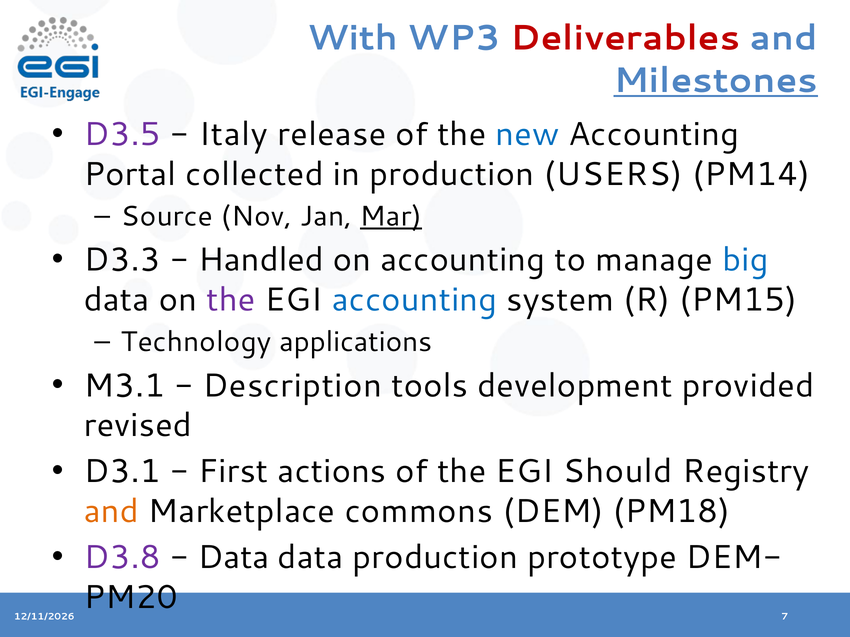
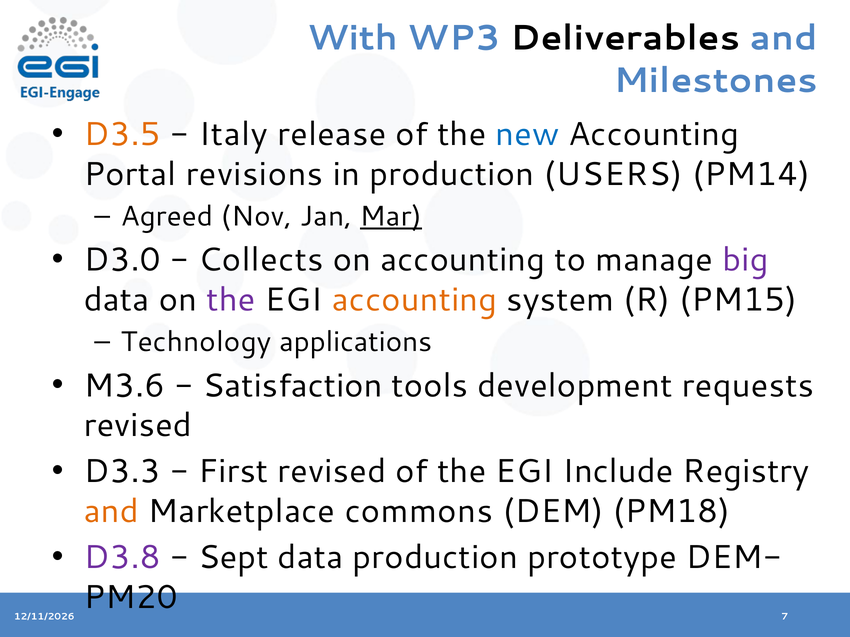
Deliverables colour: red -> black (625, 38)
Milestones underline: present -> none (716, 81)
D3.5 colour: purple -> orange (122, 135)
collected: collected -> revisions (254, 174)
Source: Source -> Agreed (167, 216)
D3.3: D3.3 -> D3.0 (122, 260)
Handled: Handled -> Collects (261, 260)
big colour: blue -> purple (745, 260)
accounting colour: blue -> orange (415, 300)
M3.1: M3.1 -> M3.6 (124, 386)
Description: Description -> Satisfaction (293, 386)
provided: provided -> requests (748, 386)
D3.1: D3.1 -> D3.3 (122, 472)
First actions: actions -> revised (332, 472)
Should: Should -> Include (618, 472)
Data: Data -> Sept (233, 558)
